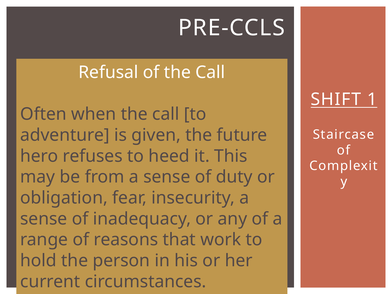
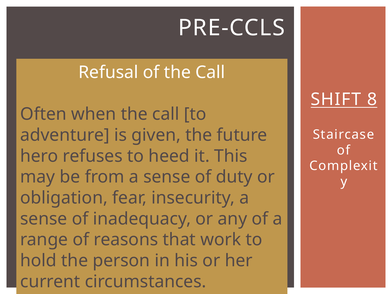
1: 1 -> 8 (372, 99)
